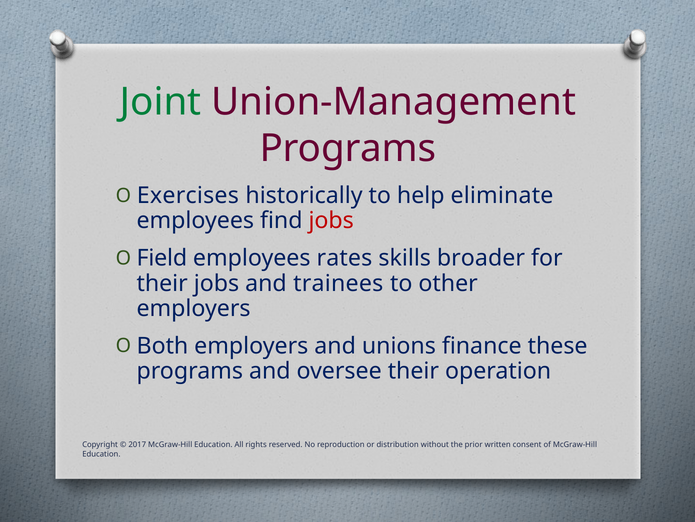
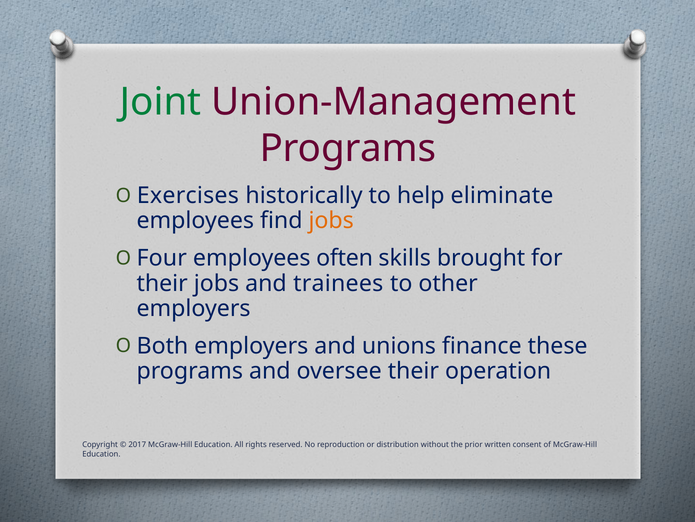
jobs colour: red -> orange (331, 220)
Field: Field -> Four (162, 258)
rates: rates -> often (345, 258)
broader: broader -> brought (481, 258)
